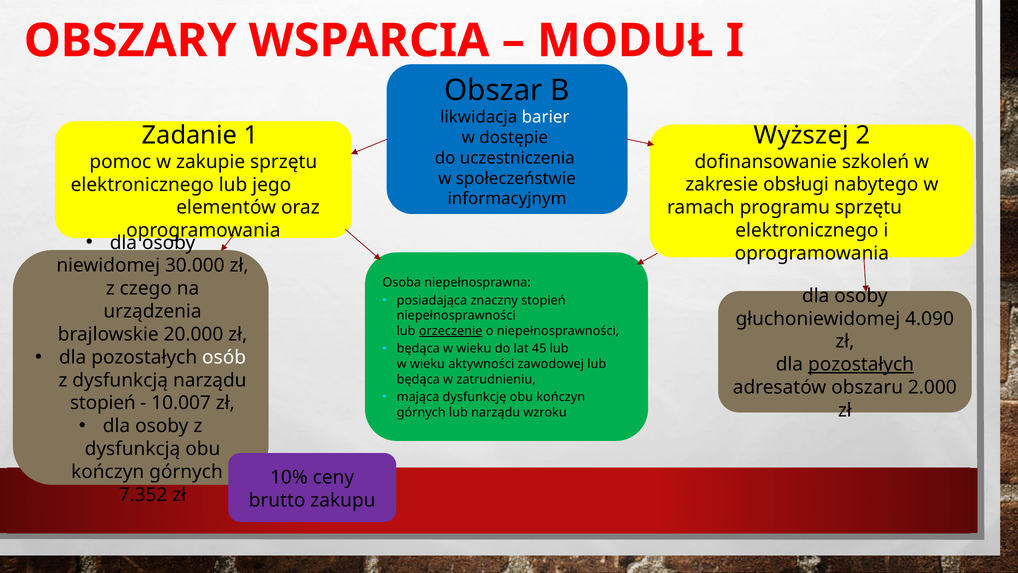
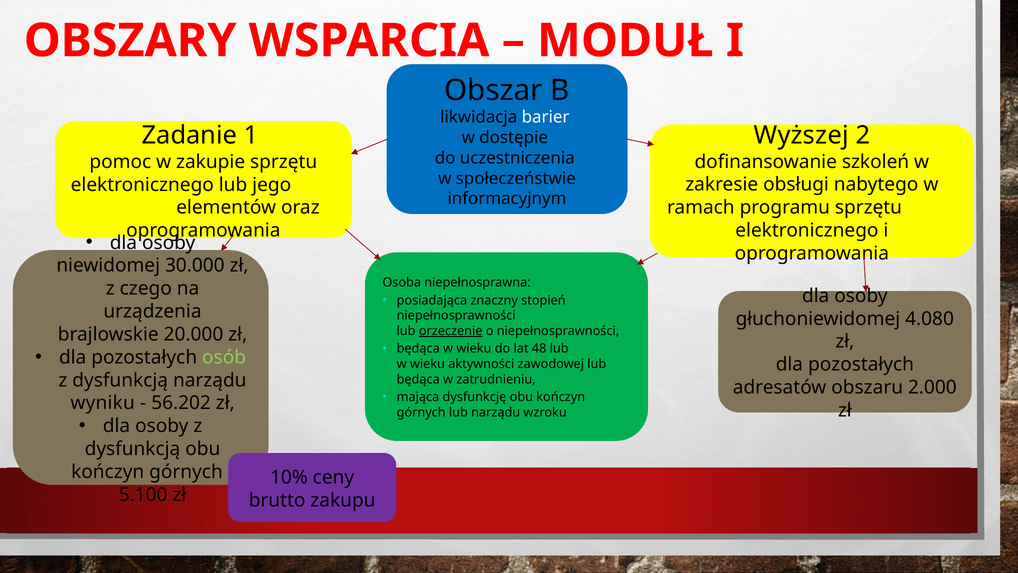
4.090: 4.090 -> 4.080 (930, 319)
45: 45 -> 48 (539, 349)
osób colour: white -> light green (224, 357)
pozostałych underline: present -> none (861, 364)
stopień: stopień -> wyniku (103, 403)
10.007: 10.007 -> 56.202 (181, 403)
7.352: 7.352 -> 5.100 (143, 495)
